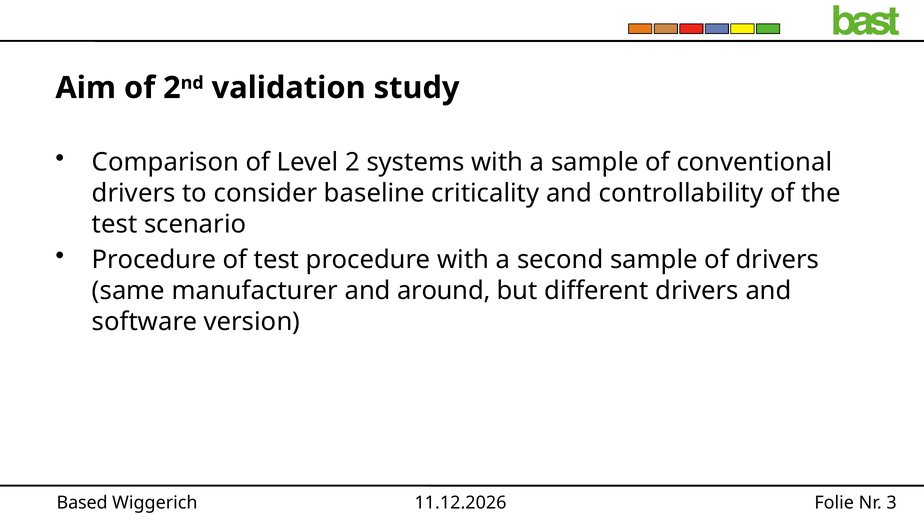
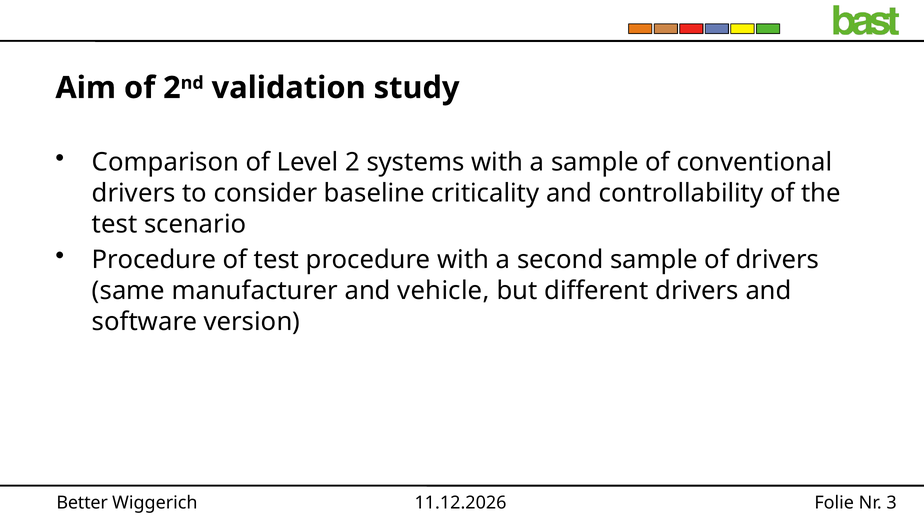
around: around -> vehicle (443, 291)
Based: Based -> Better (82, 502)
